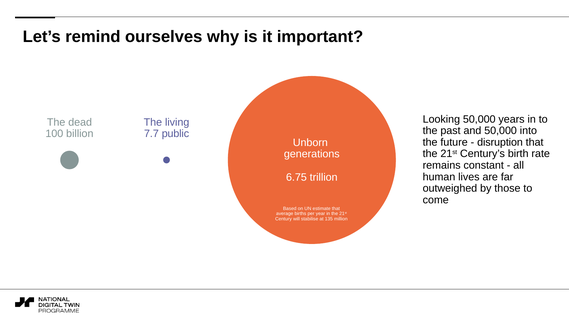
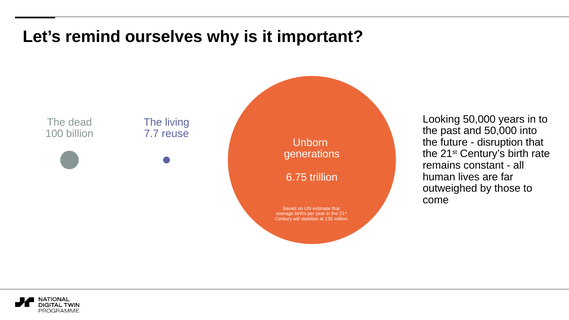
public: public -> reuse (175, 134)
